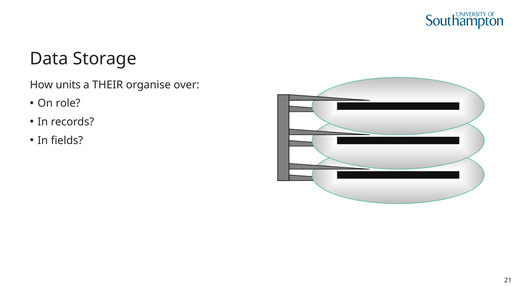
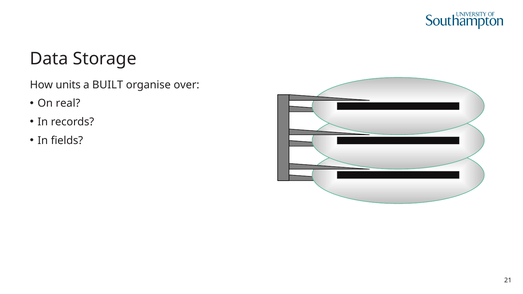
THEIR: THEIR -> BUILT (108, 85)
role: role -> real (68, 103)
